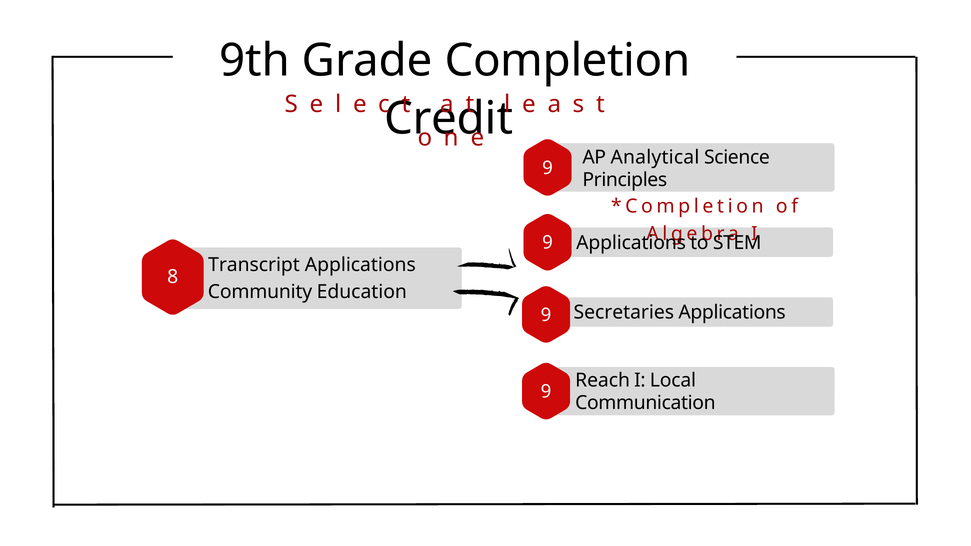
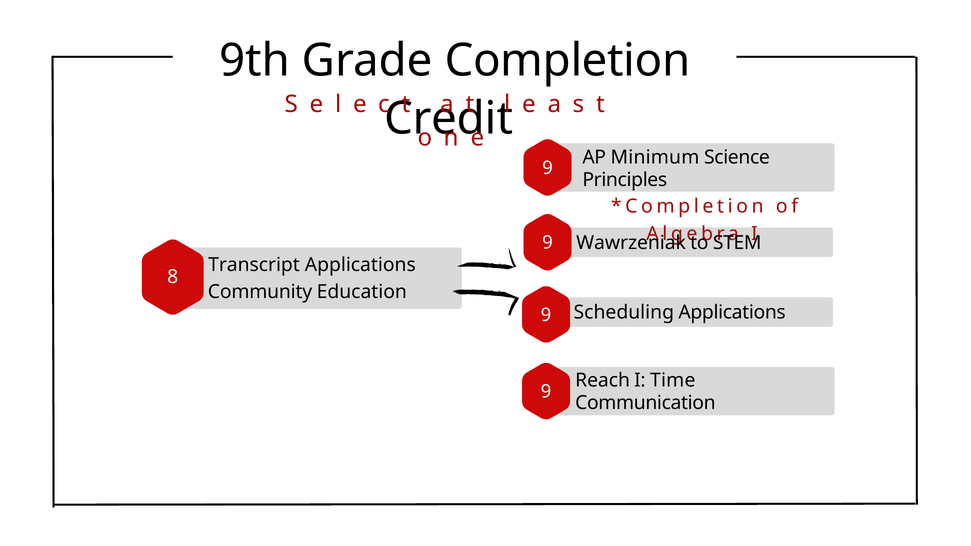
Analytical: Analytical -> Minimum (655, 157)
Applications: Applications -> Wawrzeniak (631, 243)
Secretaries: Secretaries -> Scheduling (624, 313)
Local: Local -> Time (673, 380)
